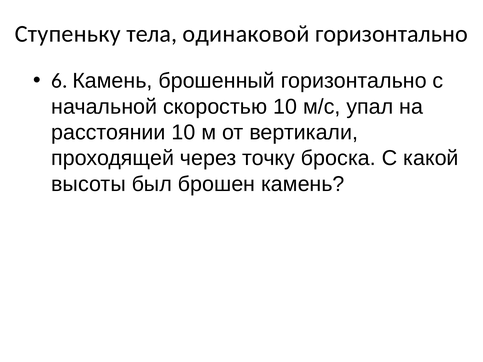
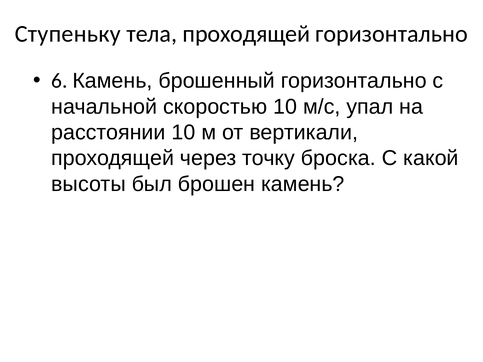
тела одинаковой: одинаковой -> проходящей (246, 34)
